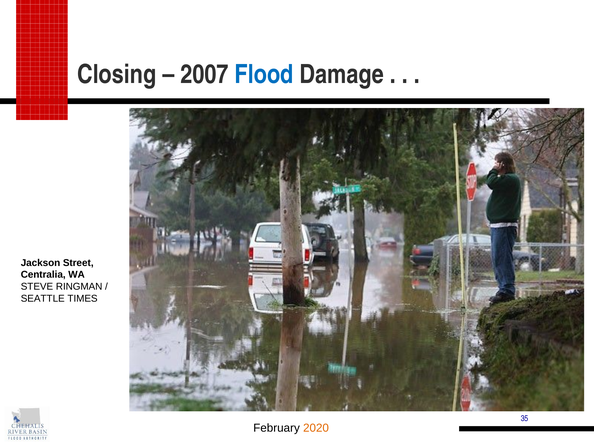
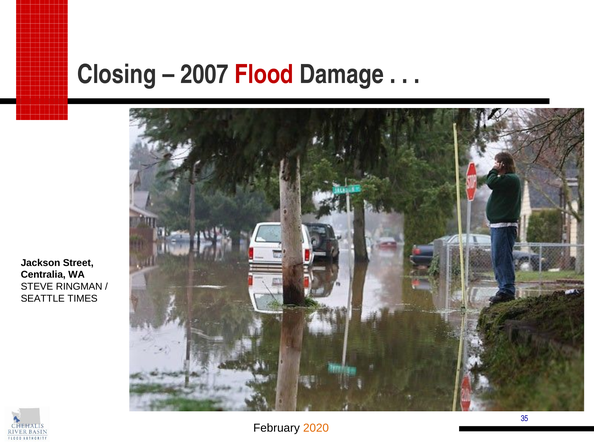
Flood colour: blue -> red (264, 74)
